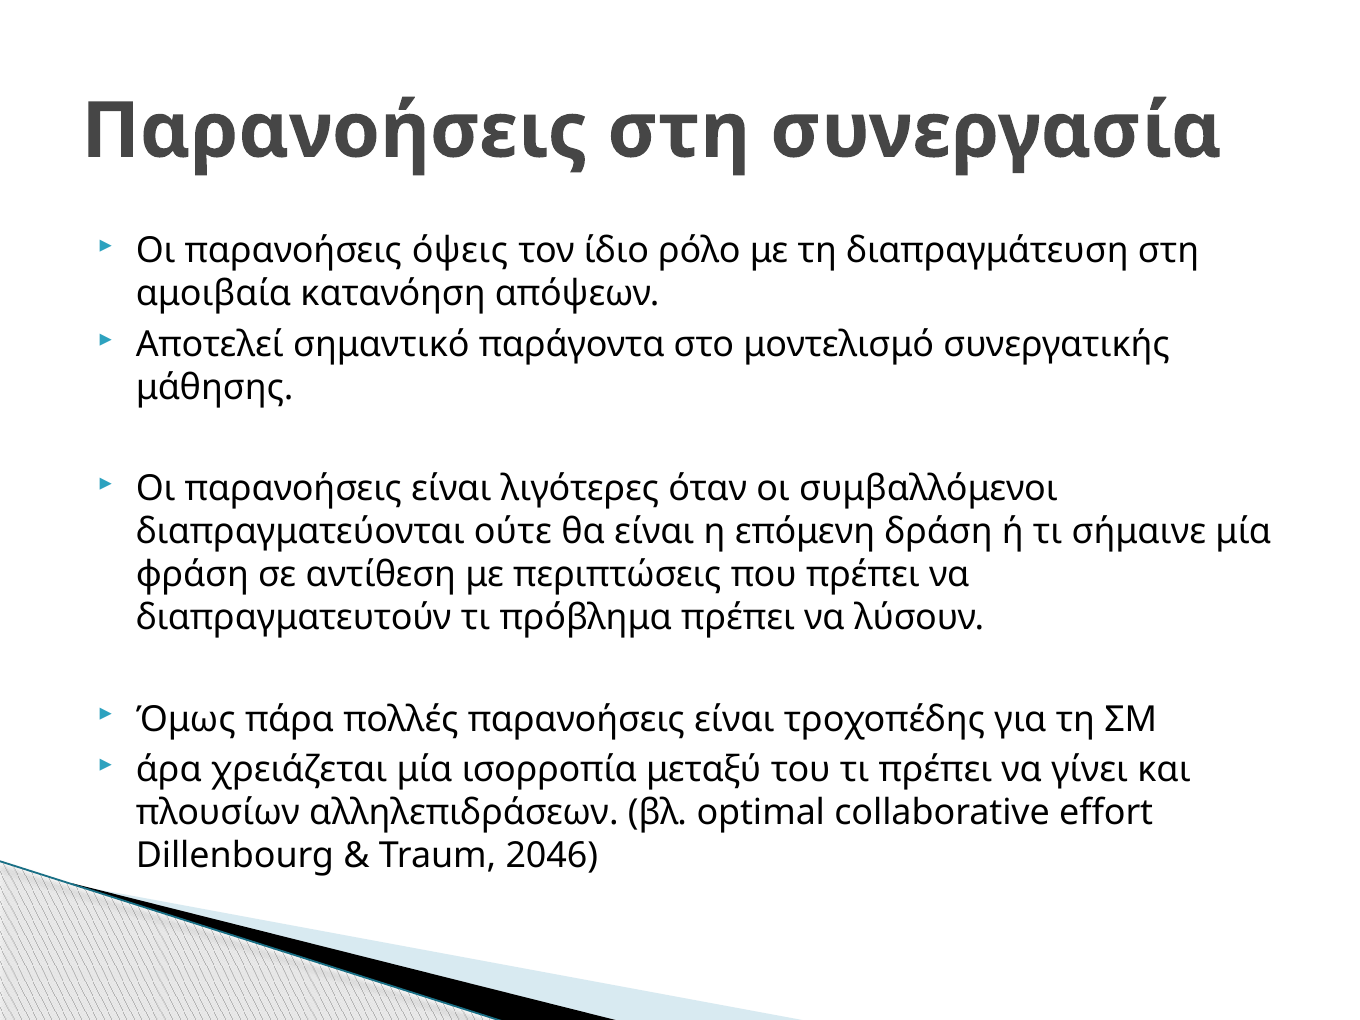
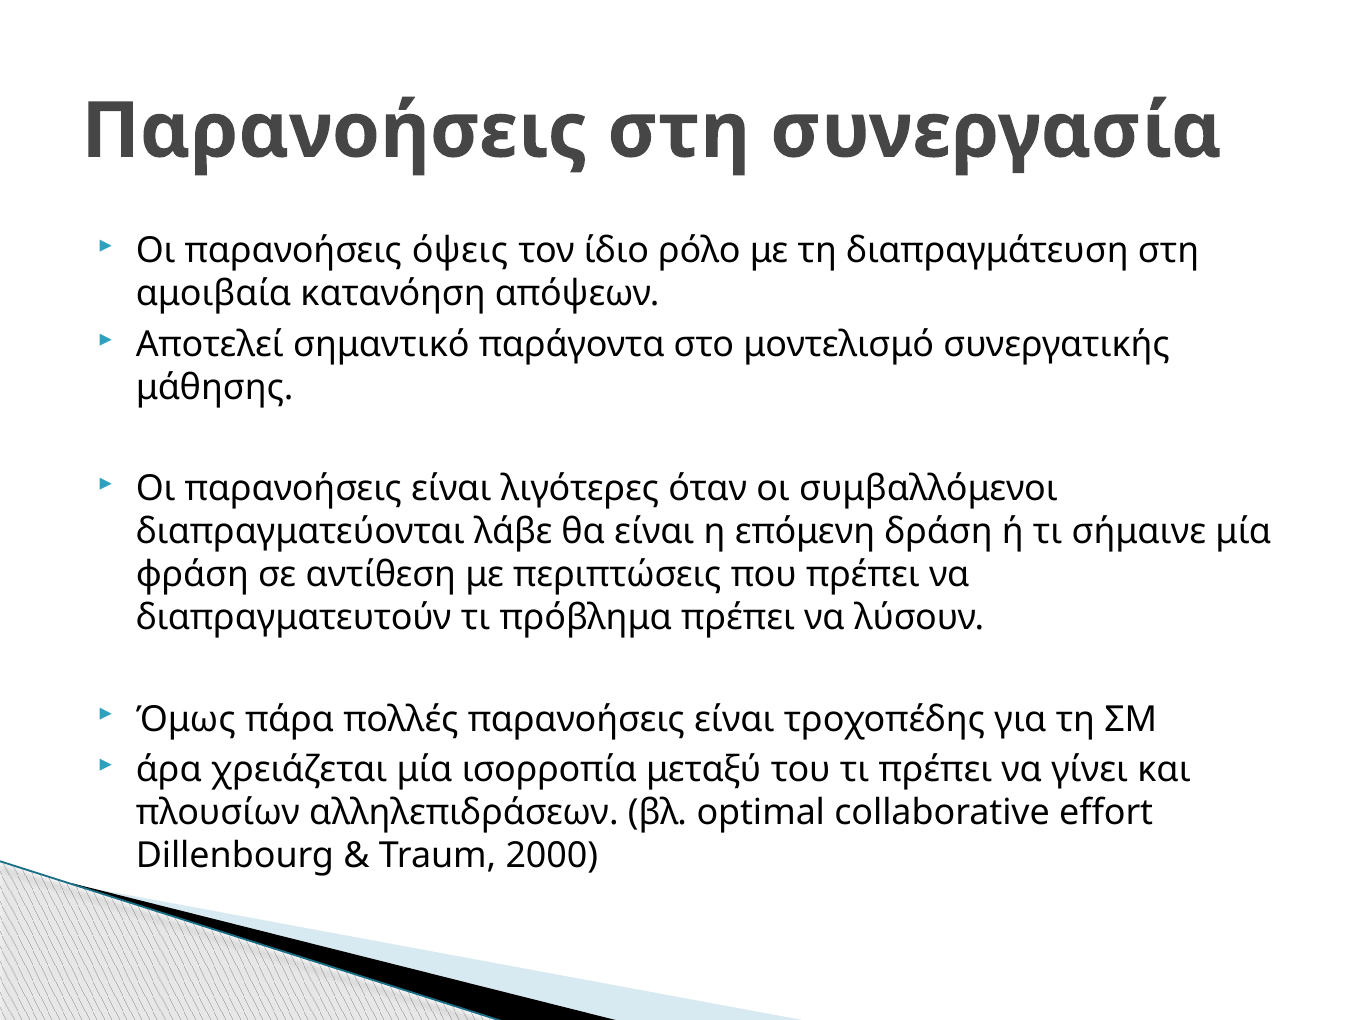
ούτε: ούτε -> λάβε (513, 532)
2046: 2046 -> 2000 (552, 856)
